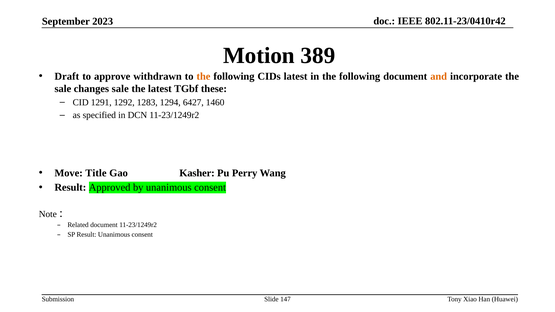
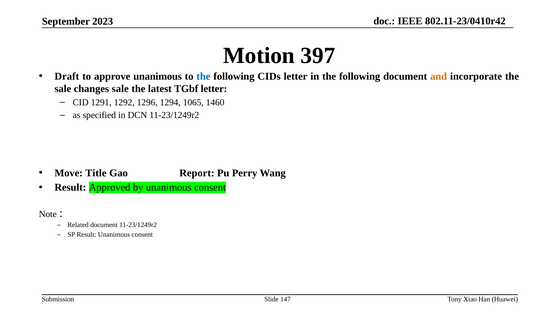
389: 389 -> 397 (318, 56)
approve withdrawn: withdrawn -> unanimous (158, 76)
the colour: orange -> blue (203, 76)
CIDs latest: latest -> letter (296, 76)
TGbf these: these -> letter (214, 89)
1283: 1283 -> 1296 (147, 102)
6427: 6427 -> 1065 (193, 102)
Kasher: Kasher -> Report (197, 173)
